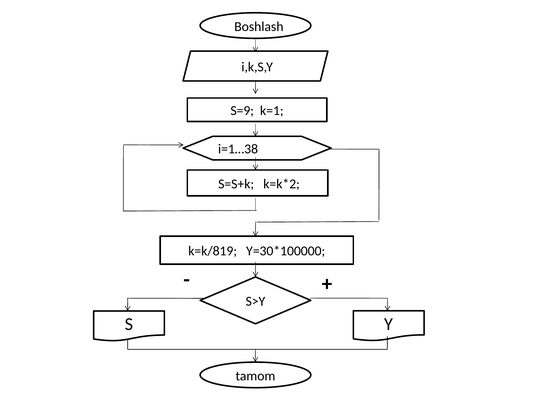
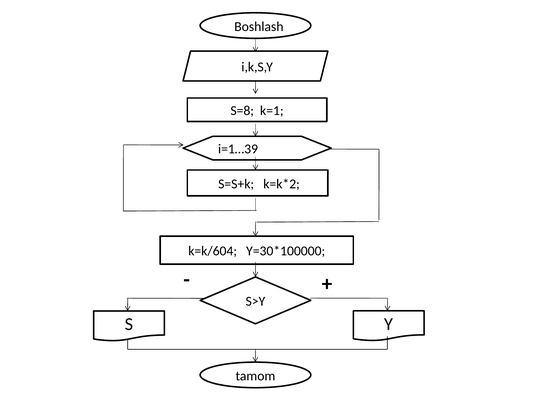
S=9: S=9 -> S=8 (242, 111)
i=1…38: i=1…38 -> i=1…39 (238, 149)
k=k/819: k=k/819 -> k=k/604 (213, 251)
